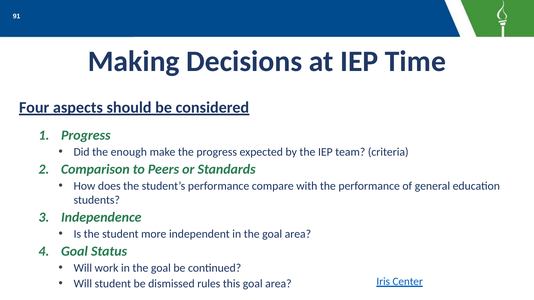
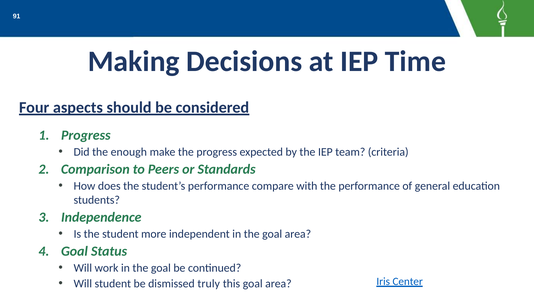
rules: rules -> truly (209, 284)
